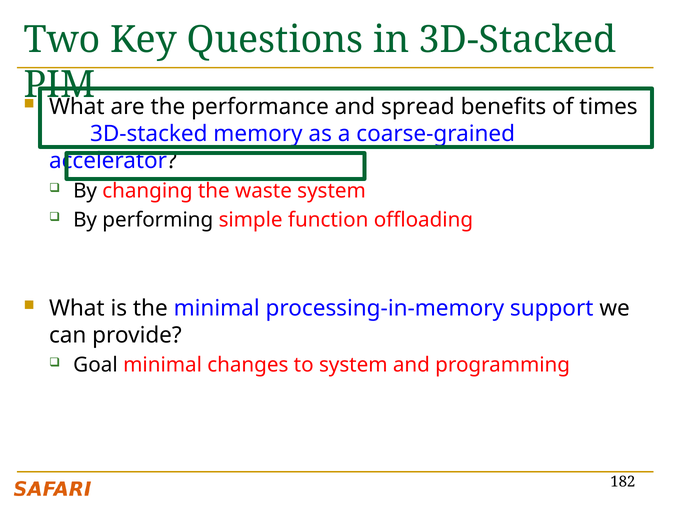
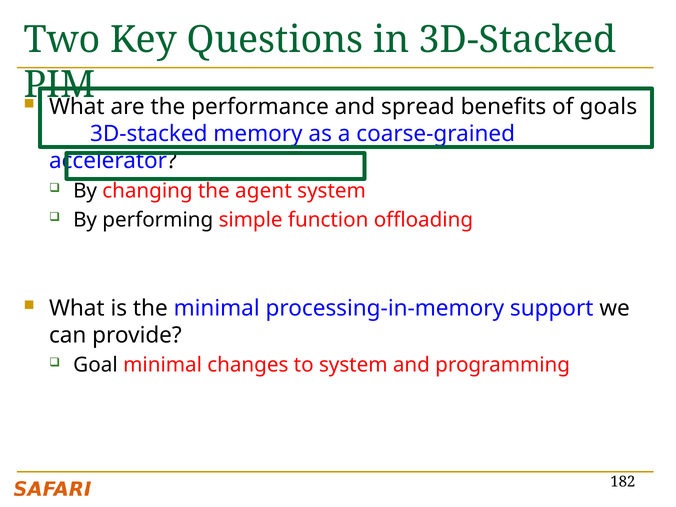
times: times -> goals (608, 107)
waste: waste -> agent (263, 191)
